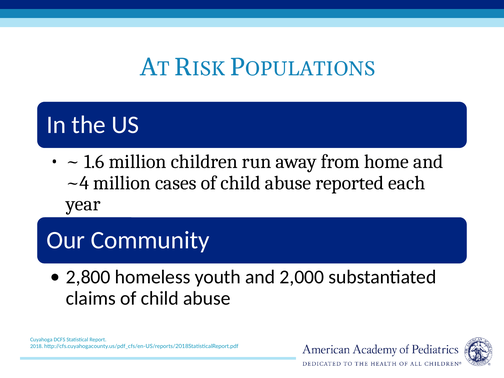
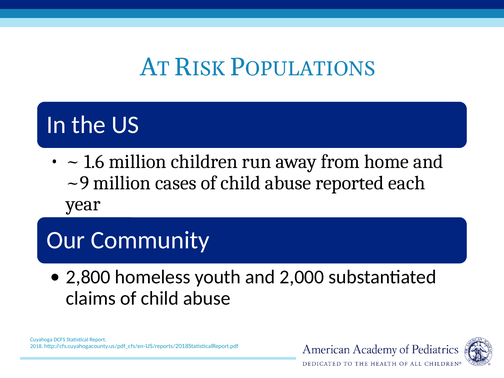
~4: ~4 -> ~9 (77, 183)
